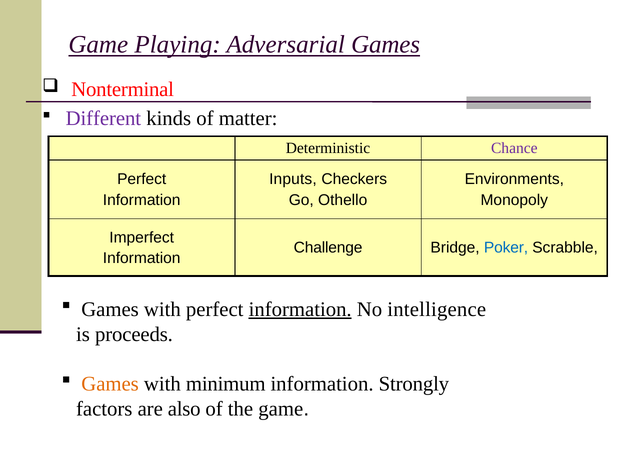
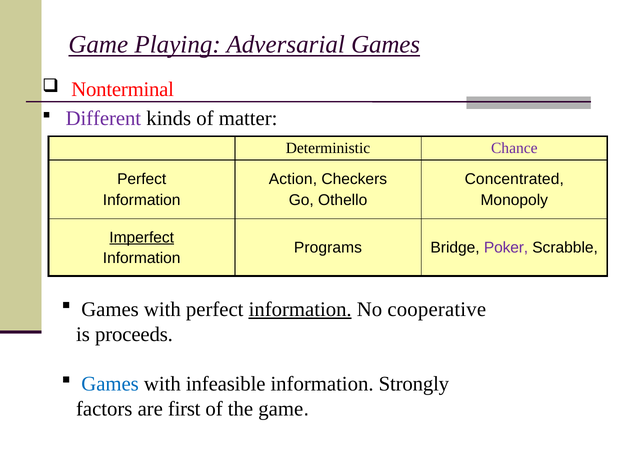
Inputs: Inputs -> Action (293, 179)
Environments: Environments -> Concentrated (514, 179)
Imperfect underline: none -> present (142, 237)
Challenge: Challenge -> Programs (328, 247)
Poker colour: blue -> purple (506, 247)
intelligence: intelligence -> cooperative (437, 309)
Games colour: orange -> blue (110, 384)
minimum: minimum -> infeasible (226, 384)
also: also -> first (184, 408)
